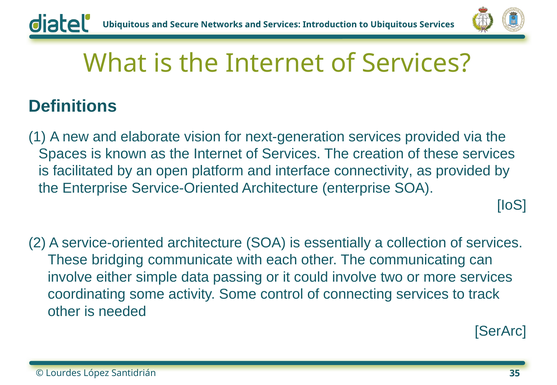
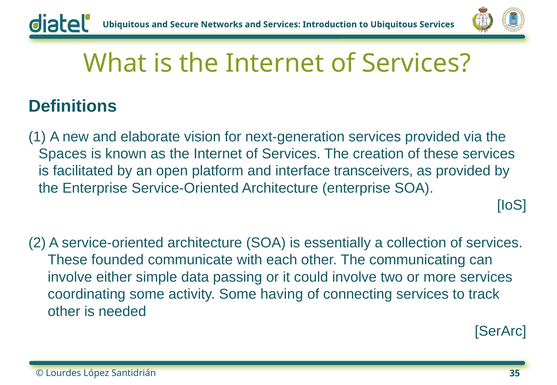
connectivity: connectivity -> transceivers (373, 171)
bridging: bridging -> founded (118, 260)
control: control -> having (282, 295)
